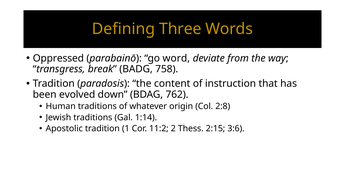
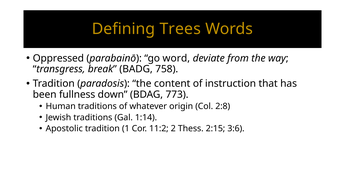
Three: Three -> Trees (180, 29)
evolved: evolved -> fullness (77, 95)
762: 762 -> 773 (177, 95)
